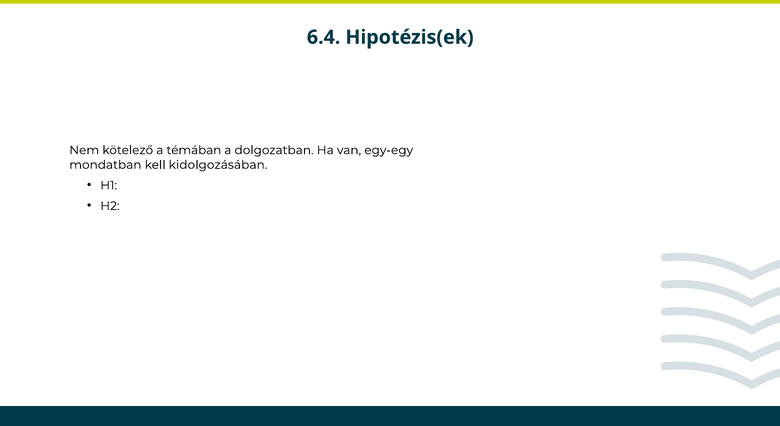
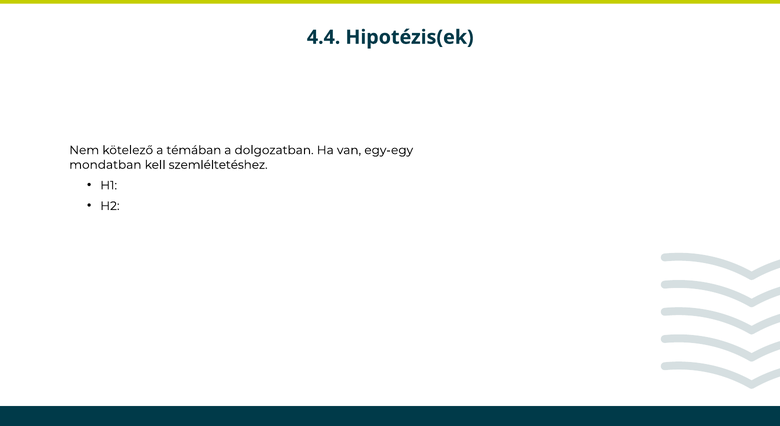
6.4: 6.4 -> 4.4 (324, 37)
kidolgozásában: kidolgozásában -> szemléltetéshez (218, 165)
